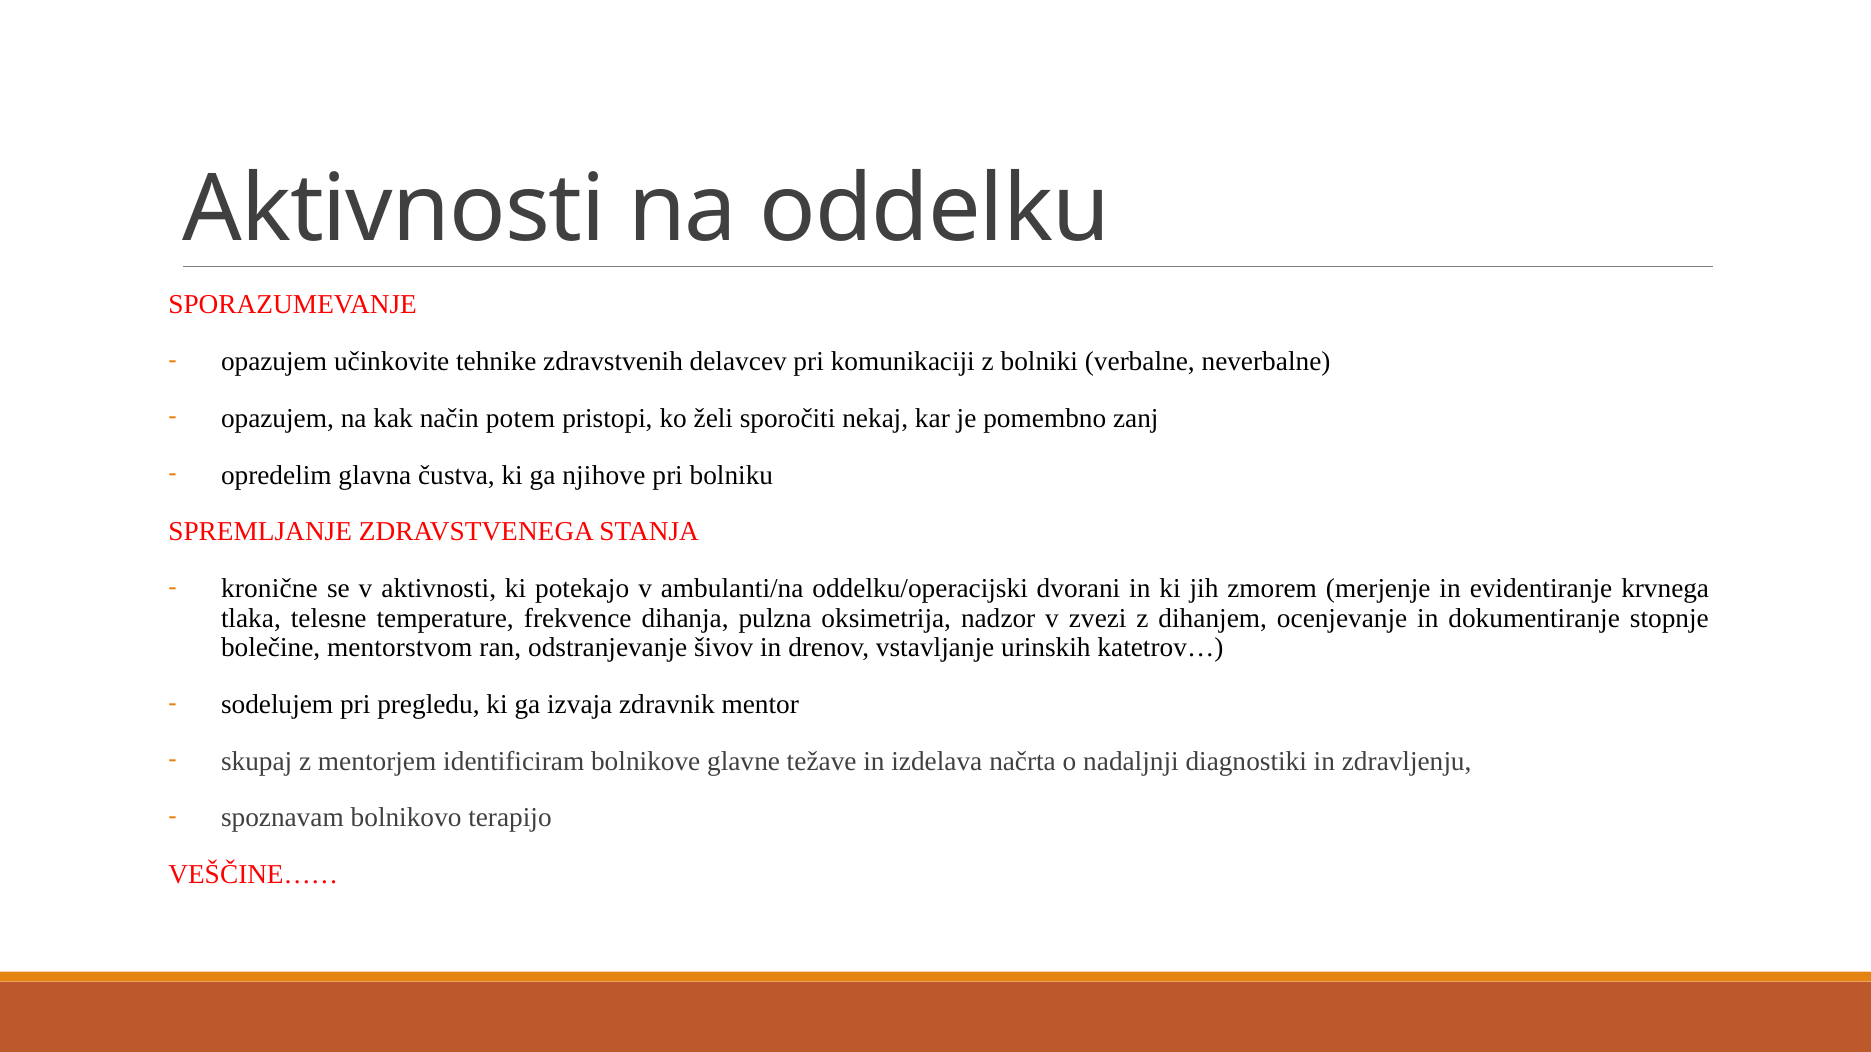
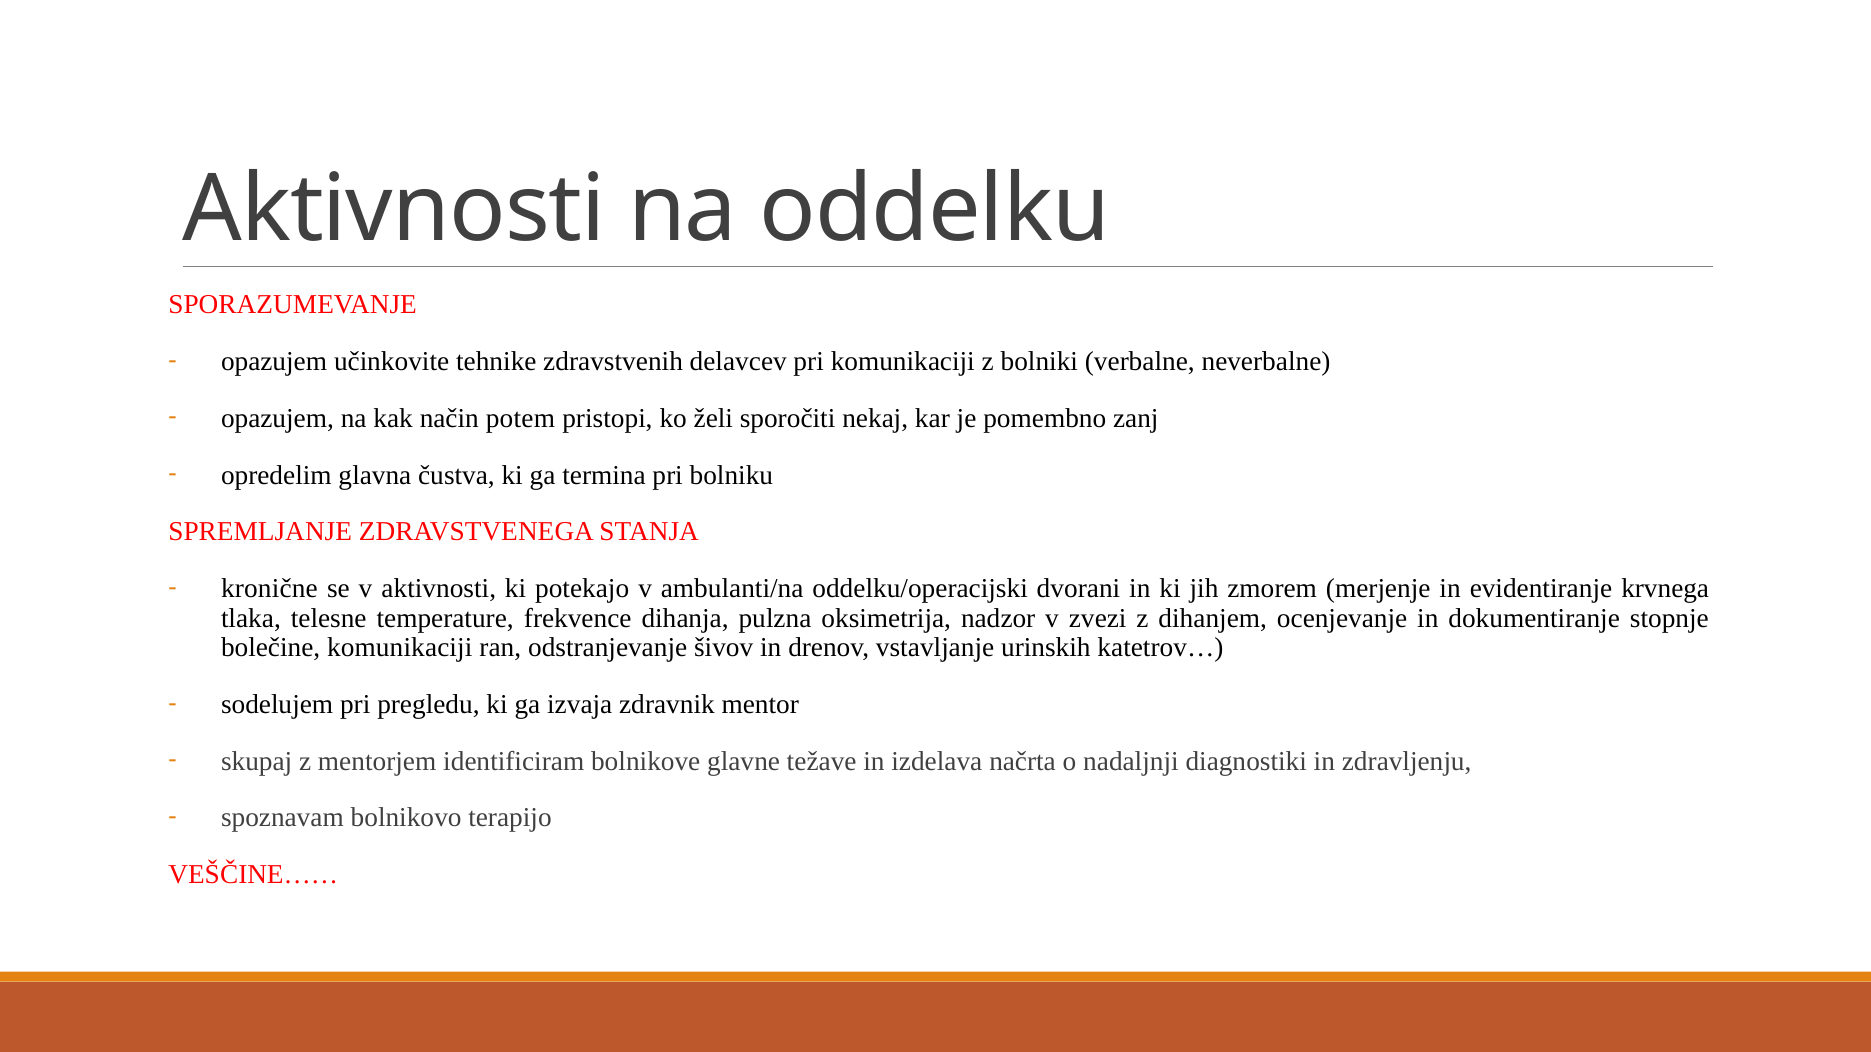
njihove: njihove -> termina (604, 475)
bolečine mentorstvom: mentorstvom -> komunikaciji (400, 648)
